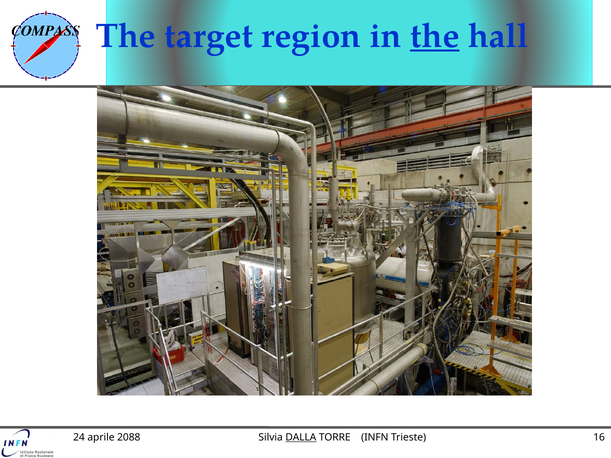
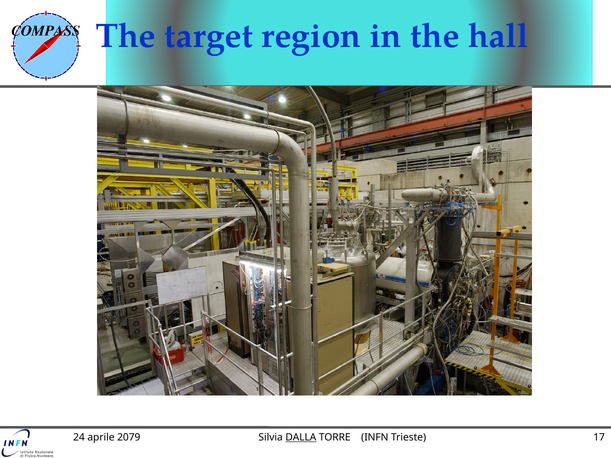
the underline: present -> none (435, 36)
2088: 2088 -> 2079 (129, 438)
16: 16 -> 17 (599, 438)
